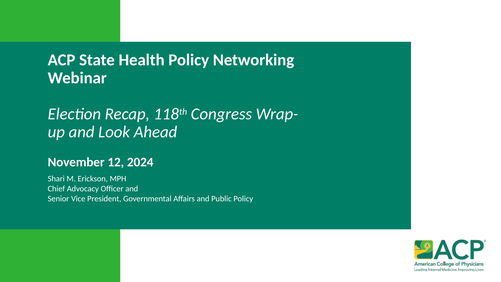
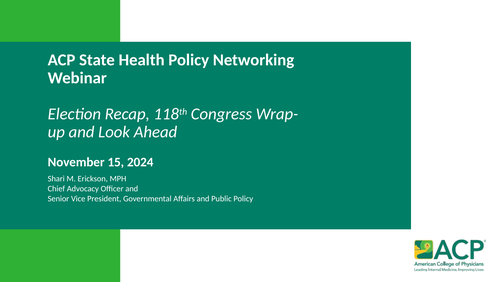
12: 12 -> 15 (116, 162)
